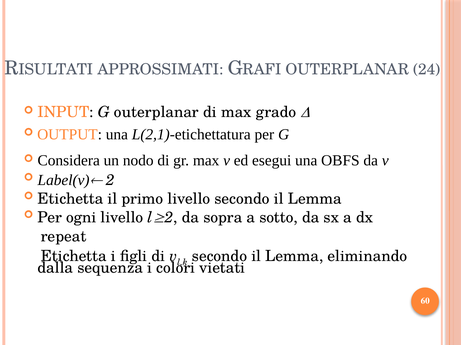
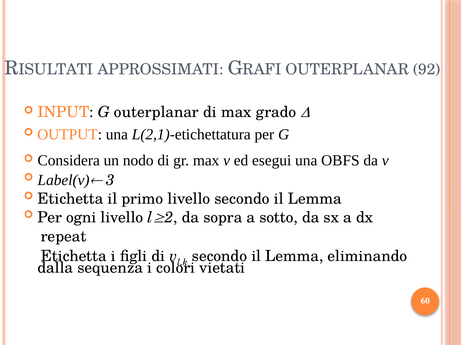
24: 24 -> 92 (427, 69)
2: 2 -> 3 (111, 181)
